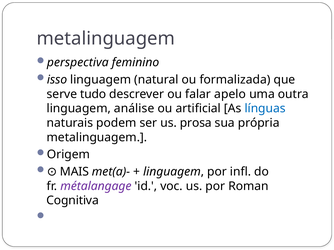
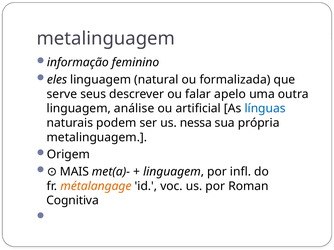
perspectiva: perspectiva -> informação (78, 63)
isso: isso -> eles (57, 80)
tudo: tudo -> seus (93, 94)
prosa: prosa -> nessa (196, 123)
métalangage colour: purple -> orange (96, 186)
